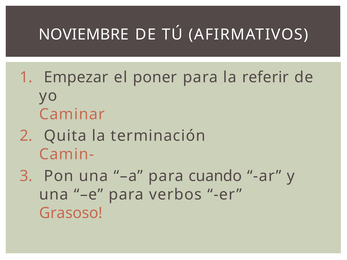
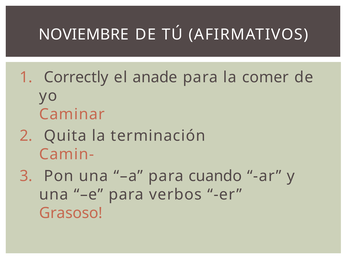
Empezar: Empezar -> Correctly (76, 77)
poner: poner -> anade (155, 77)
referir: referir -> comer (265, 77)
